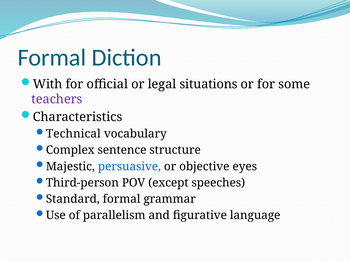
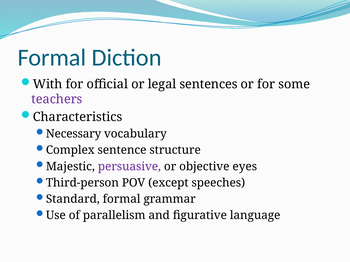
situations: situations -> sentences (209, 84)
Technical: Technical -> Necessary (74, 134)
persuasive colour: blue -> purple (129, 167)
